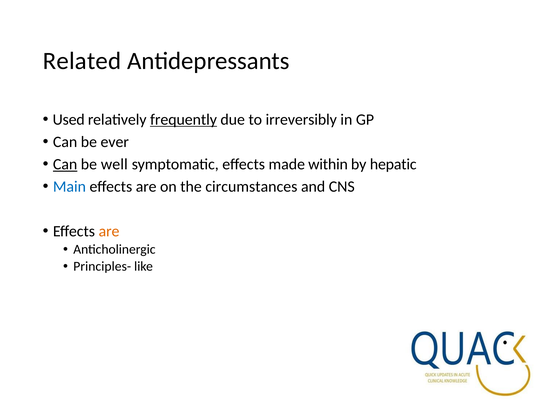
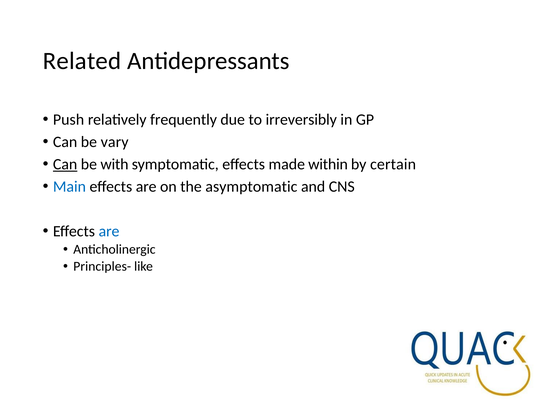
Used: Used -> Push (69, 120)
frequently underline: present -> none (184, 120)
ever: ever -> vary (115, 142)
well: well -> with (114, 164)
hepatic: hepatic -> certain (393, 164)
circumstances: circumstances -> asymptomatic (251, 187)
are colour: orange -> blue (109, 231)
